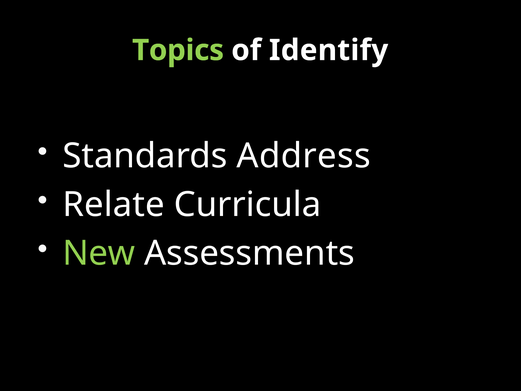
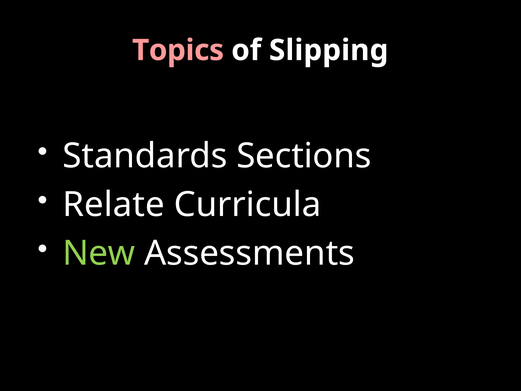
Topics colour: light green -> pink (178, 50)
Identify: Identify -> Slipping (329, 50)
Address: Address -> Sections (304, 156)
